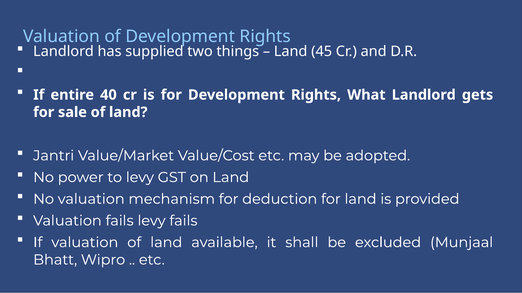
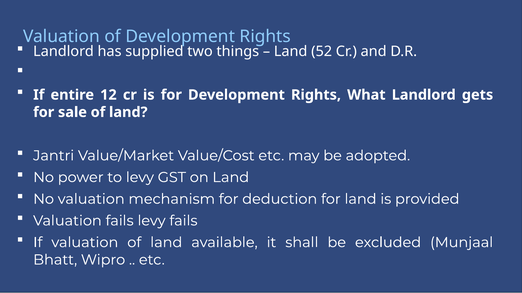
45: 45 -> 52 (322, 52)
40: 40 -> 12 (108, 95)
